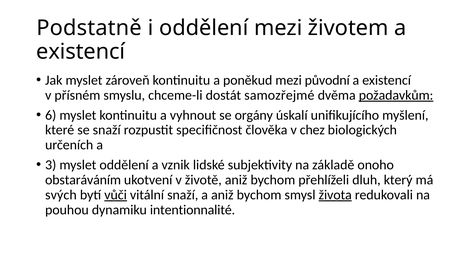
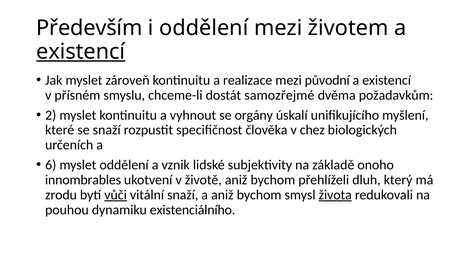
Podstatně: Podstatně -> Především (89, 28)
existencí underline: none -> present (81, 52)
poněkud: poněkud -> realizace (248, 80)
požadavkům underline: present -> none (396, 95)
6: 6 -> 2 (51, 115)
3: 3 -> 6 (51, 165)
obstaráváním: obstaráváním -> innombrables (83, 180)
svých: svých -> zrodu (61, 195)
intentionnalité: intentionnalité -> existenciálního (193, 210)
